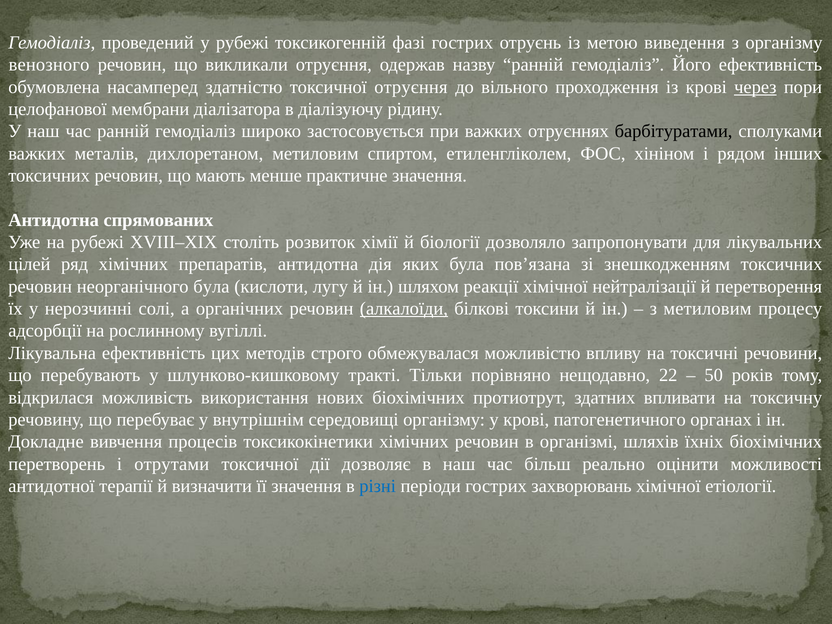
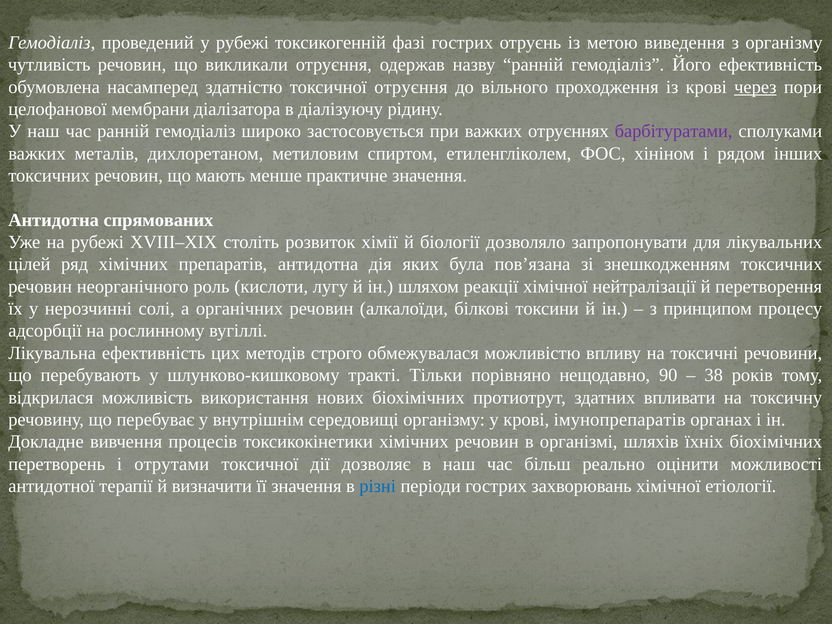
венозного: венозного -> чутливість (49, 65)
барбітуратами colour: black -> purple (674, 131)
неорганічного була: була -> роль (211, 287)
алкалоїди underline: present -> none (404, 309)
з метиловим: метиловим -> принципом (708, 309)
22: 22 -> 90 (668, 375)
50: 50 -> 38 (714, 375)
патогенетичного: патогенетичного -> імунопрепаратів (620, 420)
